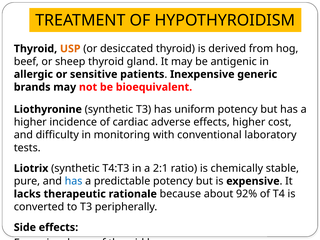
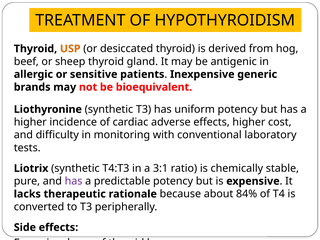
2:1: 2:1 -> 3:1 (161, 168)
has colour: blue -> purple (74, 181)
92%: 92% -> 84% (247, 194)
